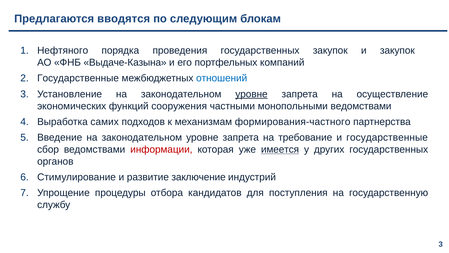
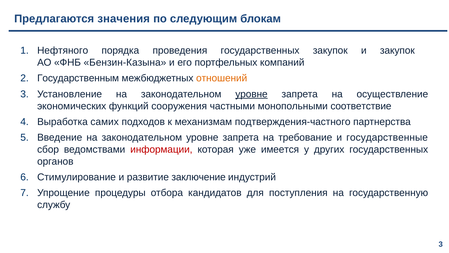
вводятся: вводятся -> значения (124, 19)
Выдаче-Казына: Выдаче-Казына -> Бензин-Казына (125, 62)
Государственные: Государственные -> Государственным (78, 78)
отношений colour: blue -> orange (222, 78)
монопольными ведомствами: ведомствами -> соответствие (361, 106)
формирования-частного: формирования-частного -> подтверждения-частного (293, 122)
имеется underline: present -> none (280, 149)
